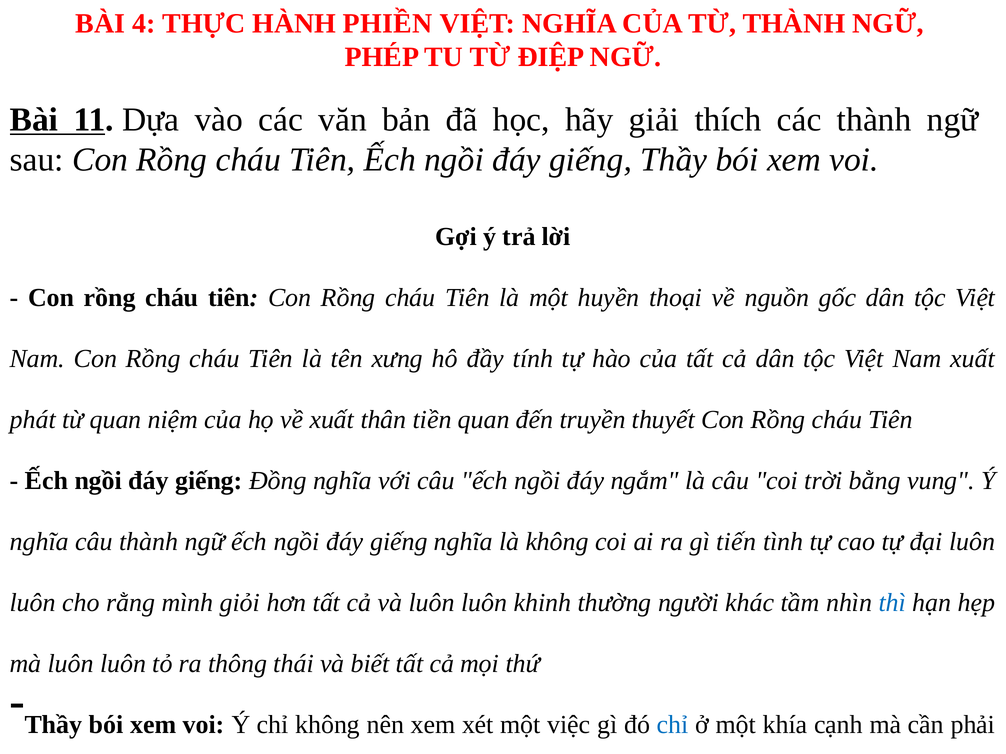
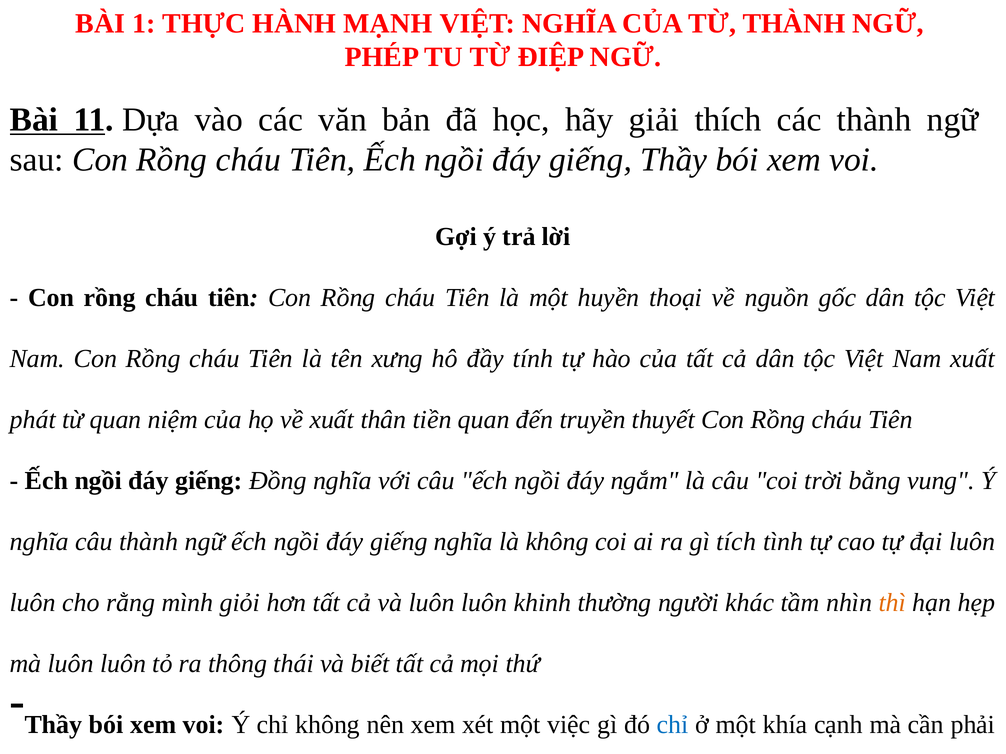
4: 4 -> 1 (144, 24)
PHIỀN: PHIỀN -> MẠNH (388, 24)
gì tiến: tiến -> tích (736, 542)
thì colour: blue -> orange (892, 603)
